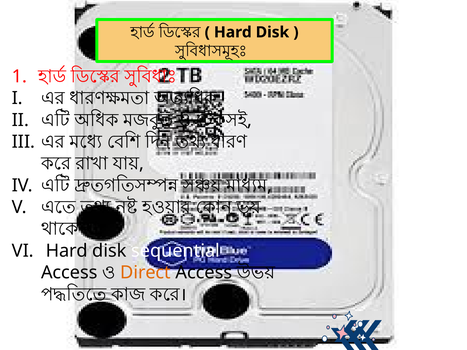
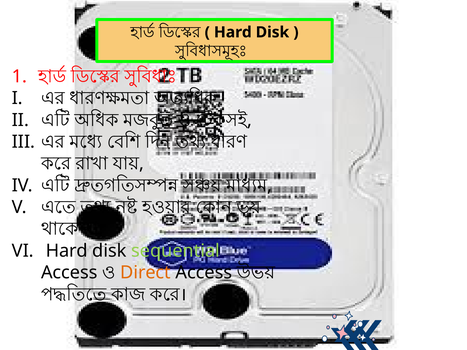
sequential colour: white -> light green (176, 251)
